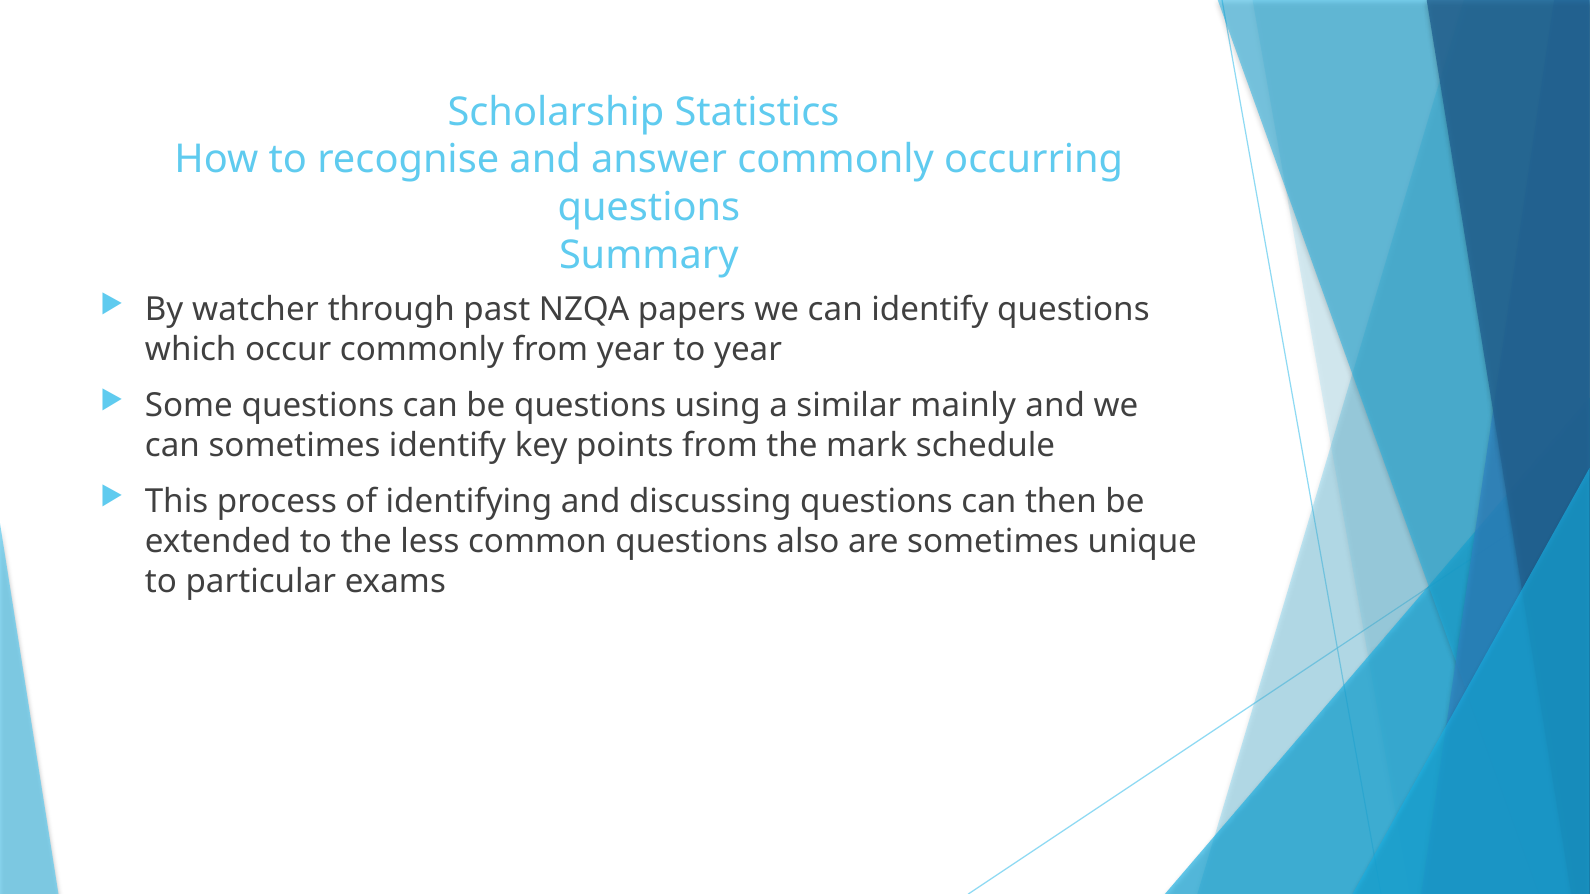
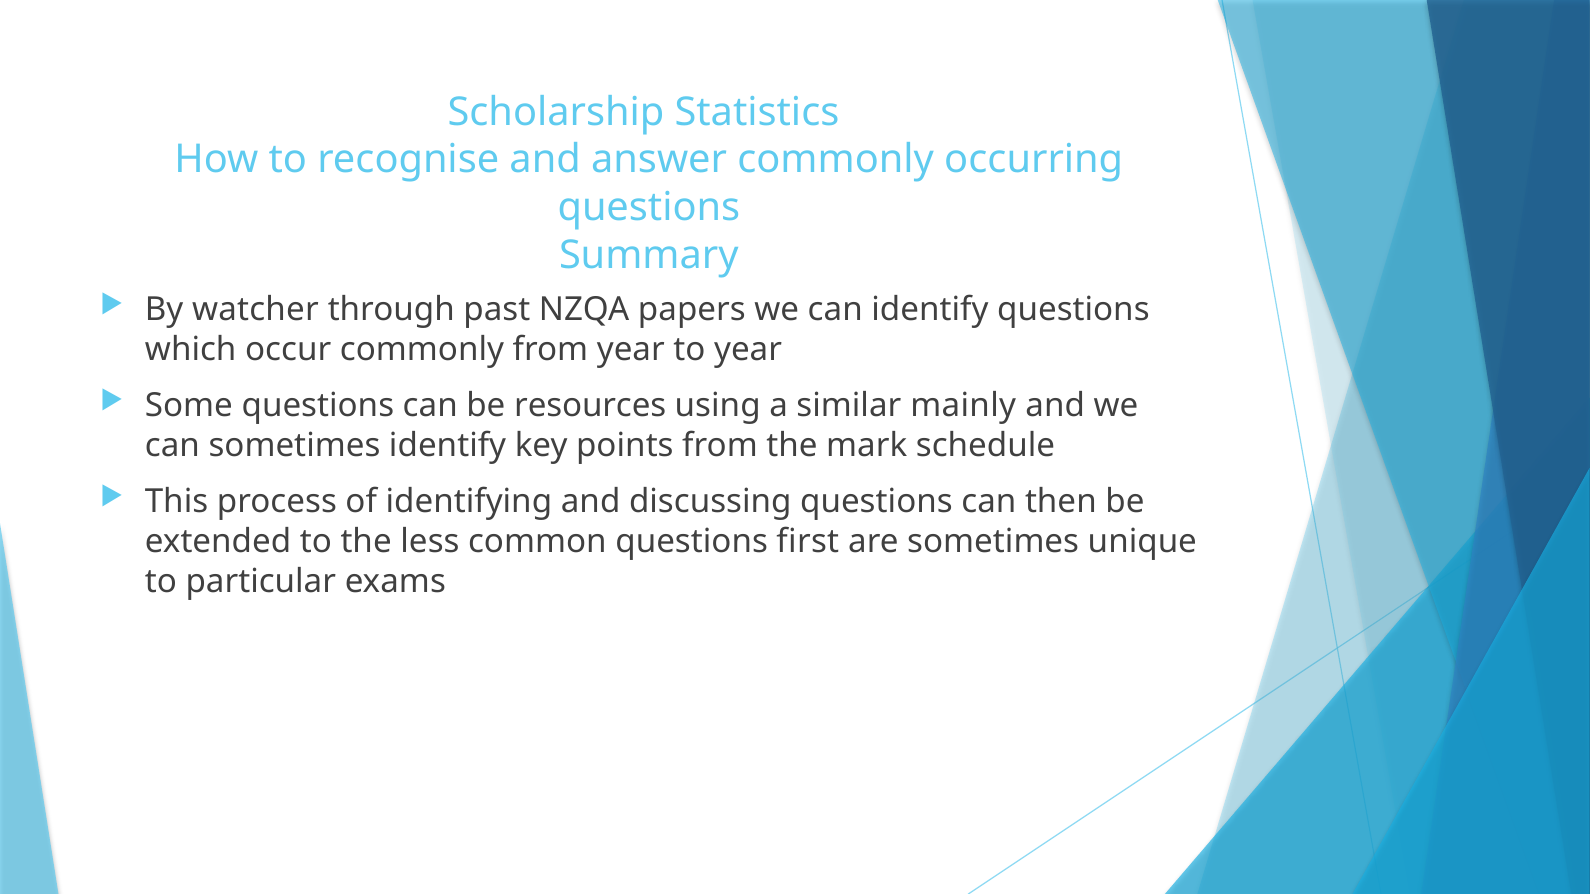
be questions: questions -> resources (590, 406)
also: also -> first (808, 542)
